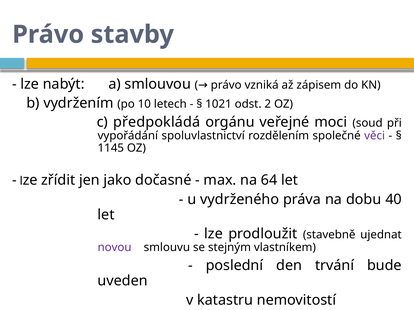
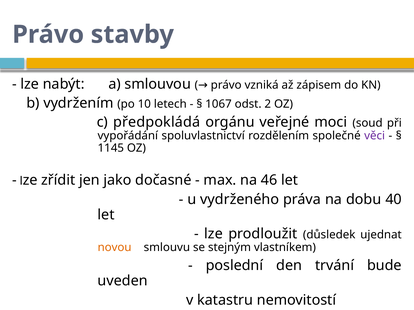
1021: 1021 -> 1067 (218, 104)
64: 64 -> 46 (269, 180)
stavebně: stavebně -> důsledek (329, 235)
novou colour: purple -> orange (115, 248)
